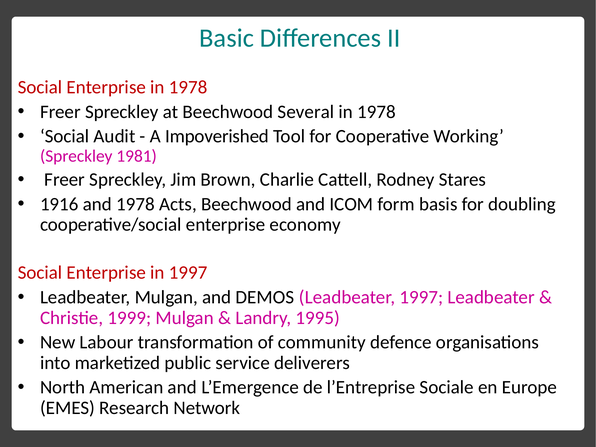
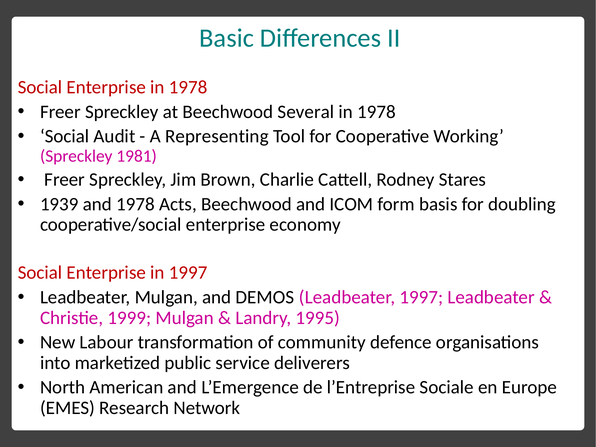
Impoverished: Impoverished -> Representing (217, 136)
1916: 1916 -> 1939 (59, 204)
